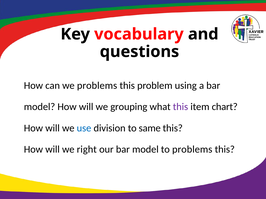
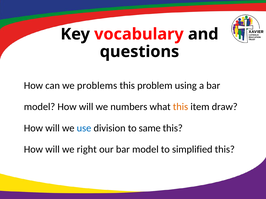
grouping: grouping -> numbers (129, 107)
this colour: purple -> orange (180, 107)
chart: chart -> draw (225, 107)
to problems: problems -> simplified (192, 150)
